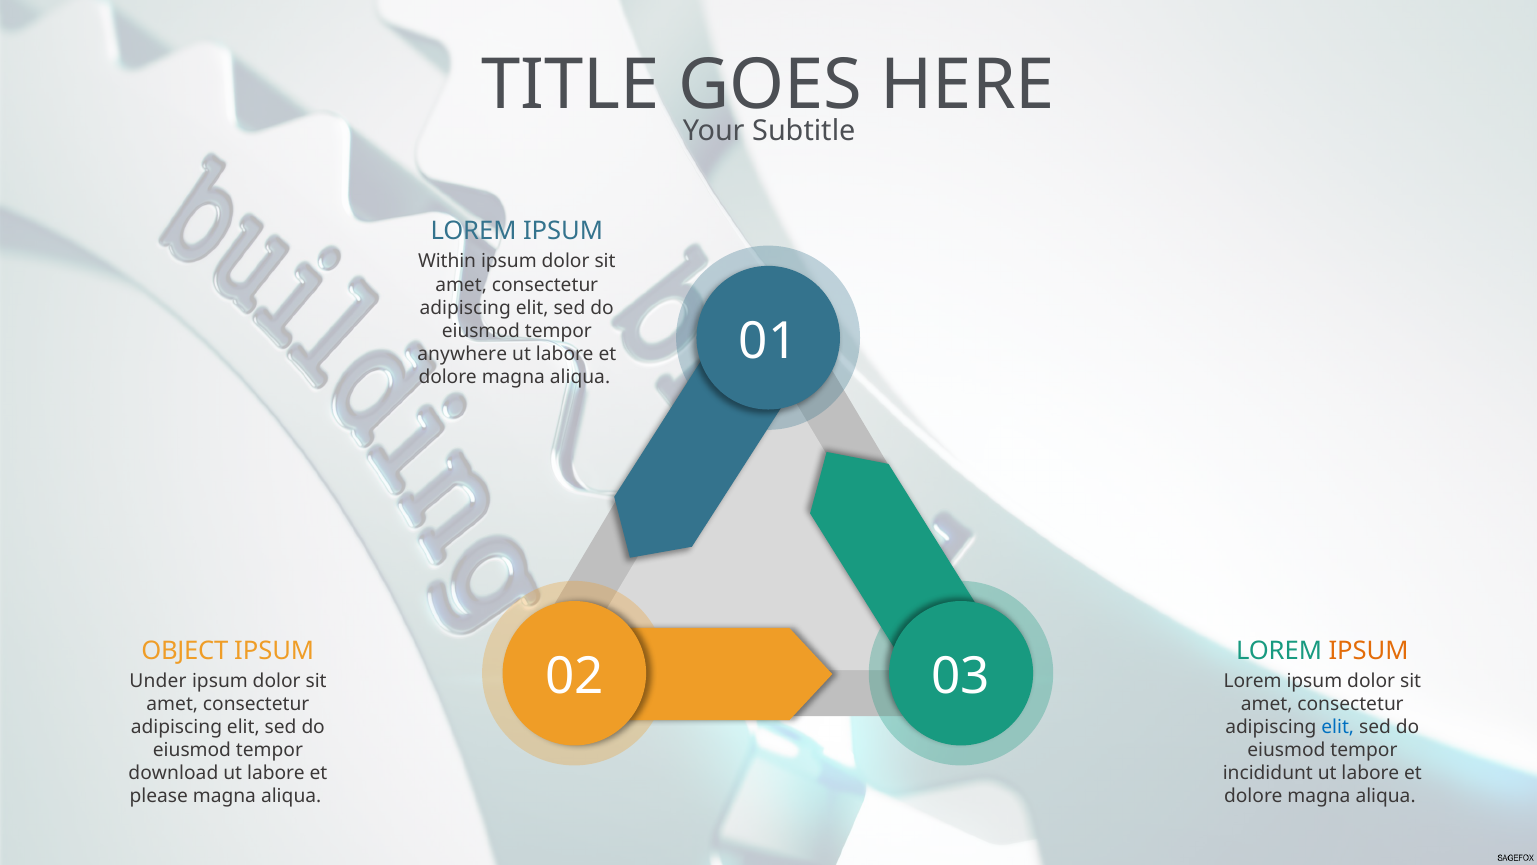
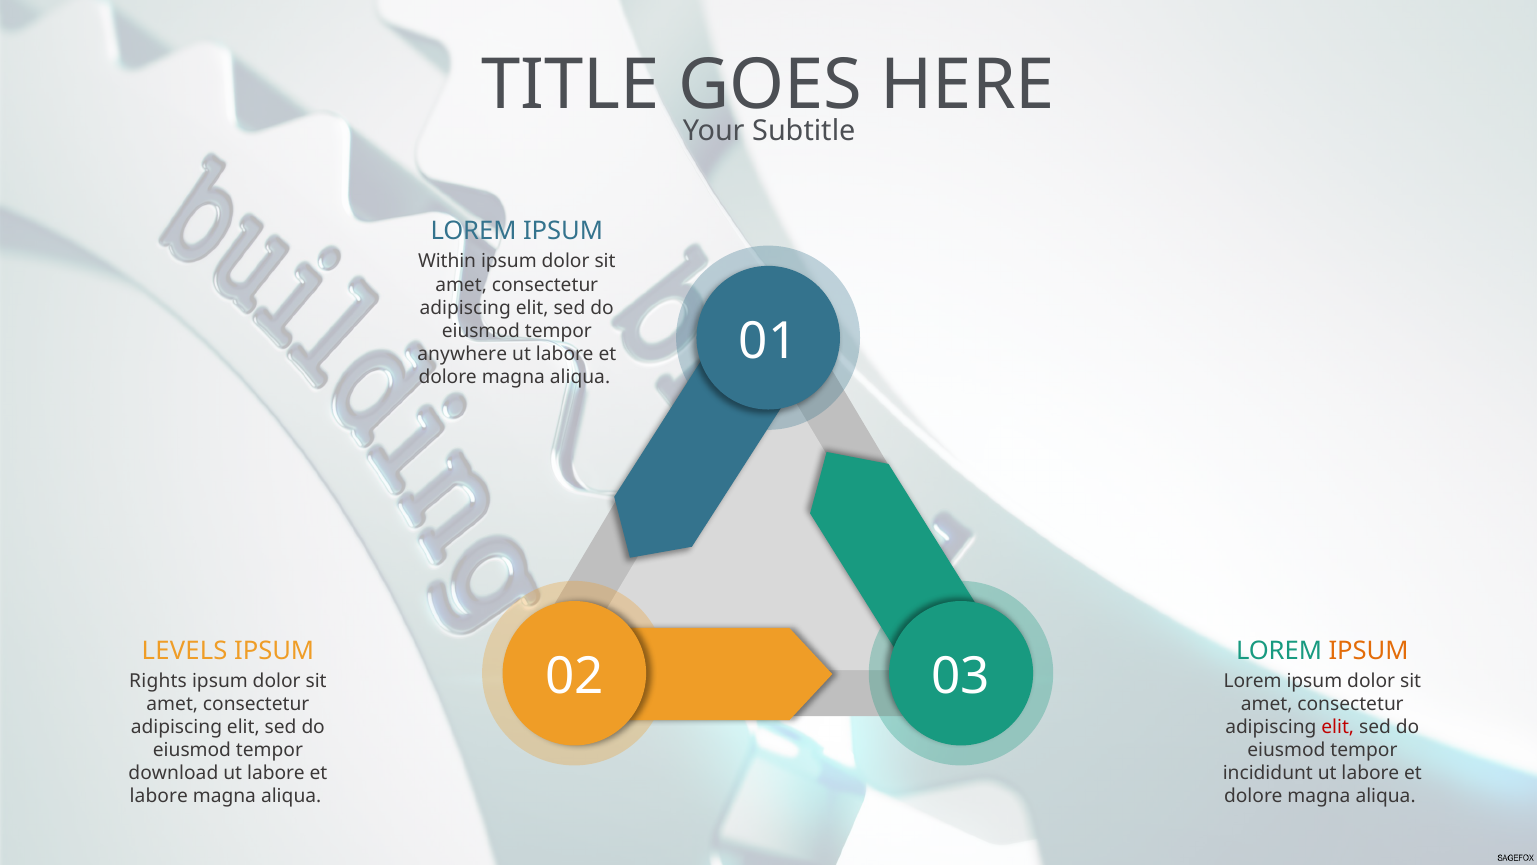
OBJECT: OBJECT -> LEVELS (185, 650)
Under: Under -> Rights (158, 681)
elit colour: blue -> red (1338, 727)
please: please -> labore (159, 796)
